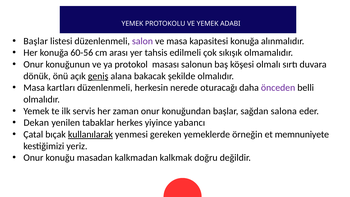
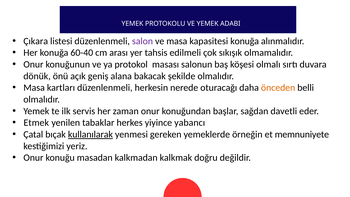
Başlar: Başlar -> Çıkara (36, 41)
60-56: 60-56 -> 60-40 (82, 53)
geniş underline: present -> none (98, 76)
önceden colour: purple -> orange (278, 88)
salona: salona -> davetli (284, 111)
Dekan: Dekan -> Etmek (36, 123)
